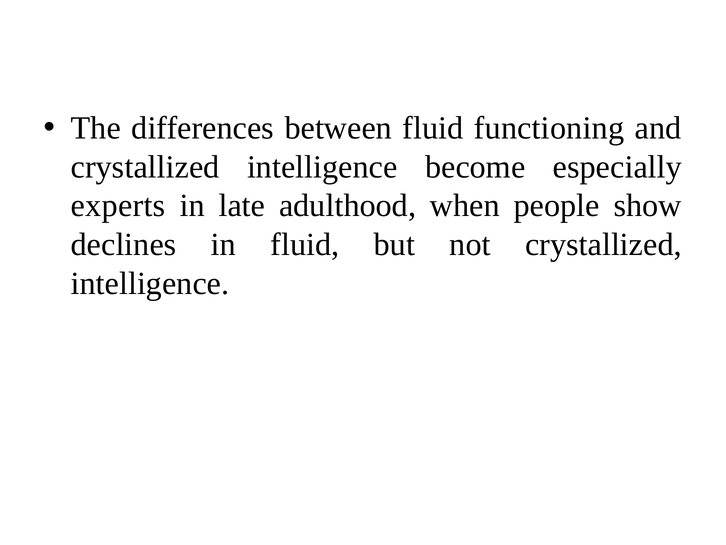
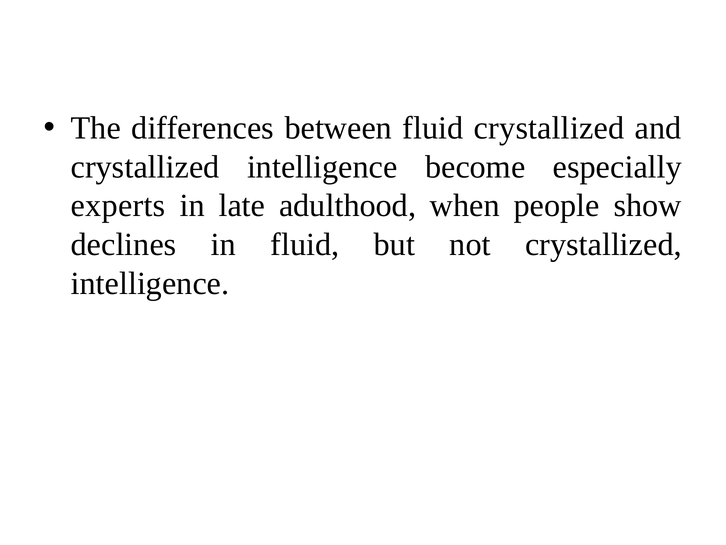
fluid functioning: functioning -> crystallized (549, 128)
